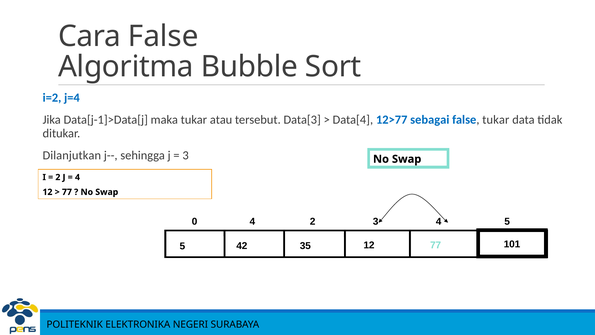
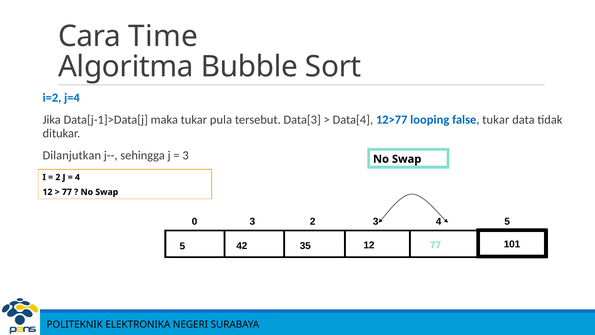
Cara False: False -> Time (163, 36)
atau: atau -> pula (221, 120)
sebagai: sebagai -> looping (430, 120)
0 4: 4 -> 3 (252, 221)
